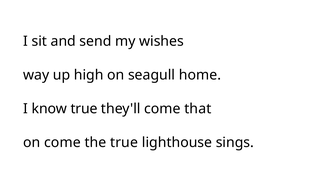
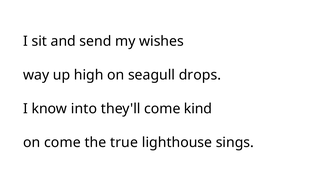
home: home -> drops (200, 75)
know true: true -> into (84, 109)
that: that -> kind (198, 109)
